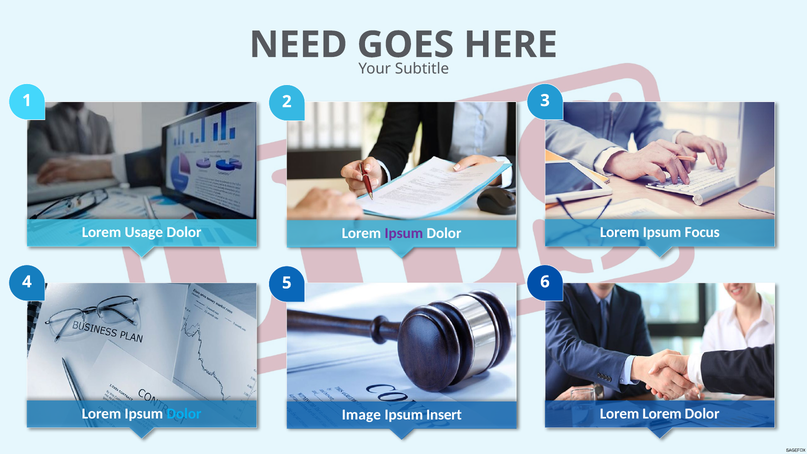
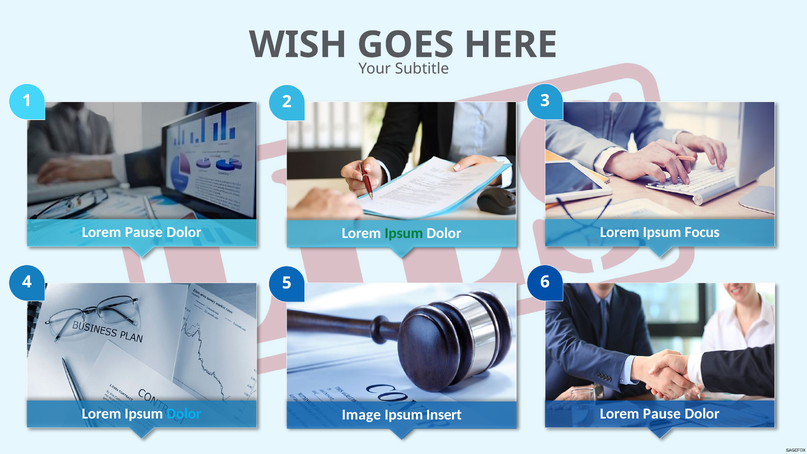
NEED: NEED -> WISH (298, 45)
Usage: Usage -> Pause (144, 232)
Ipsum colour: purple -> green (404, 233)
Lorem: Lorem -> Pause (662, 413)
